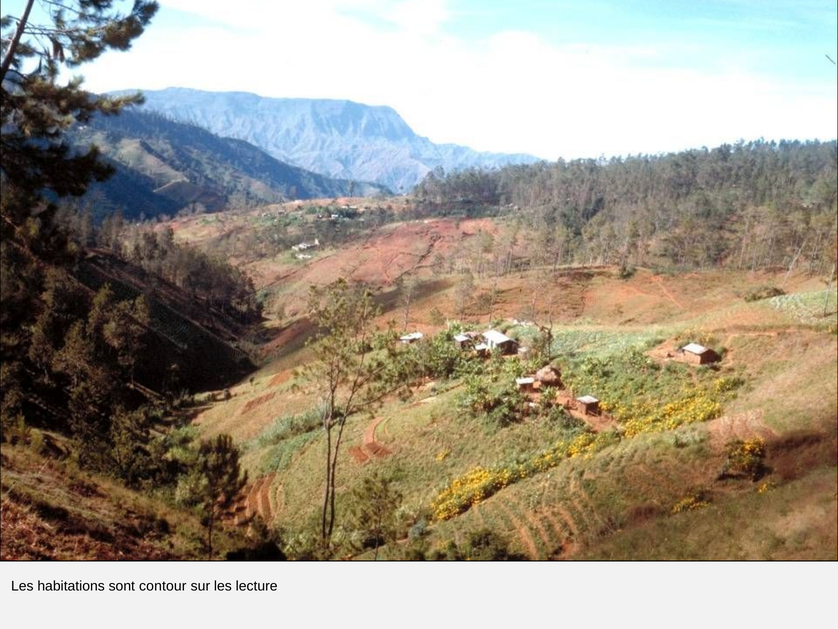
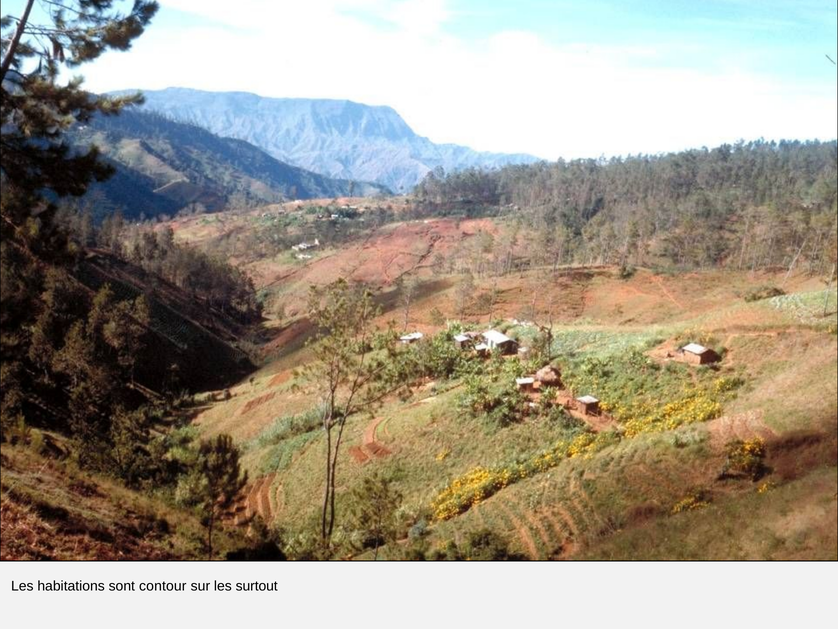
lecture: lecture -> surtout (257, 586)
